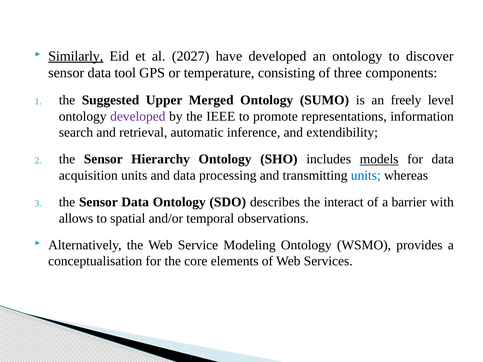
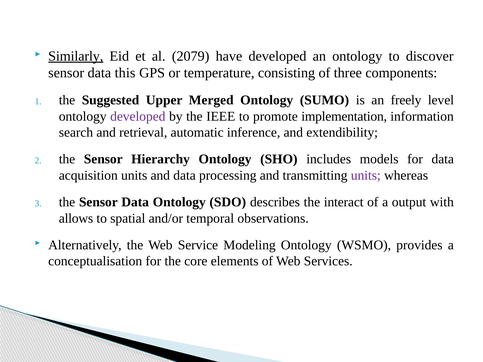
2027: 2027 -> 2079 (191, 56)
tool: tool -> this (125, 73)
representations: representations -> implementation (344, 116)
models underline: present -> none (379, 159)
units colour: blue -> purple (366, 175)
barrier: barrier -> output (409, 202)
